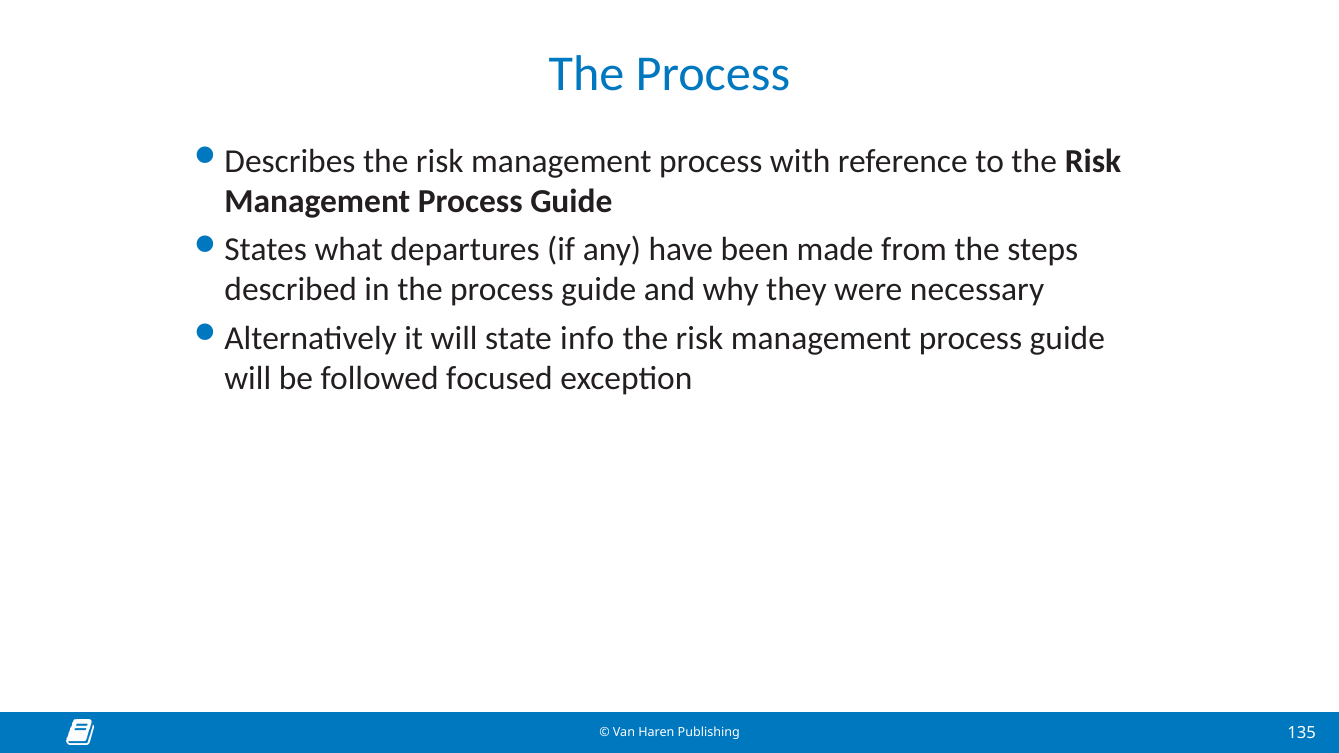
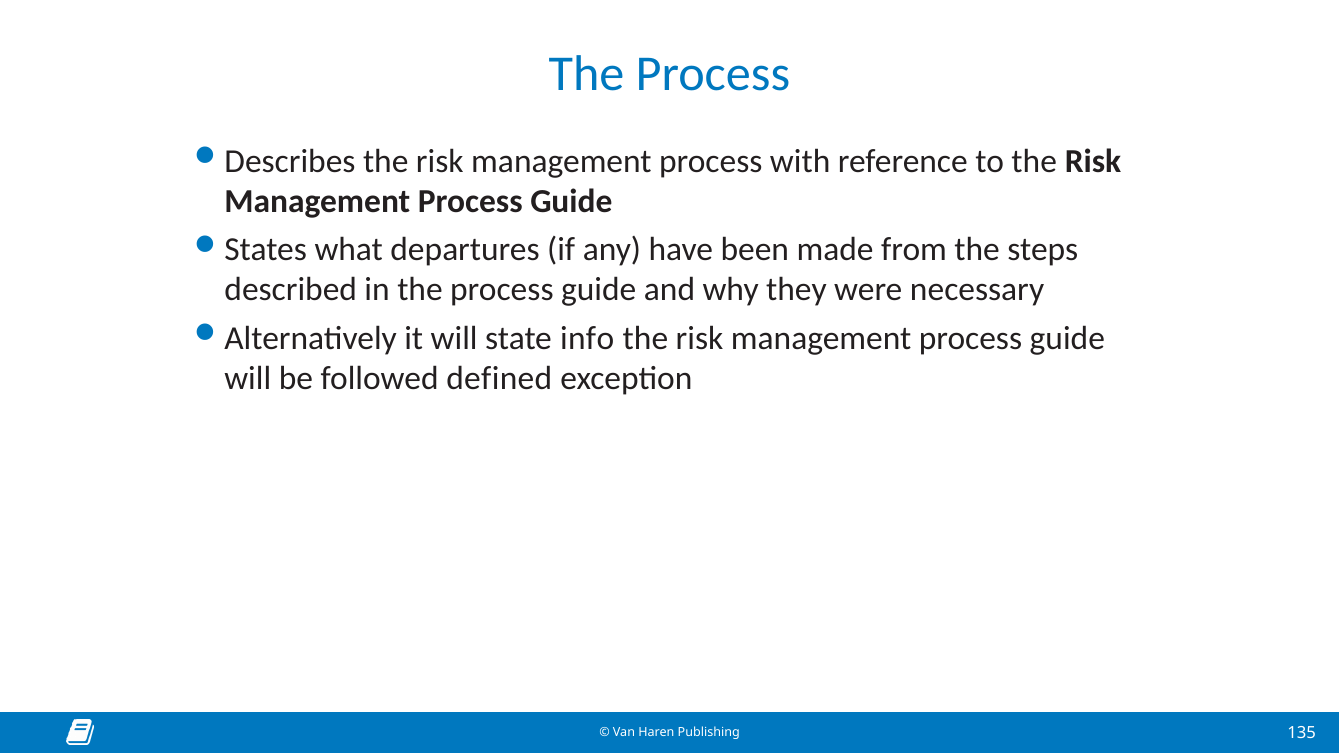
focused: focused -> defined (499, 378)
